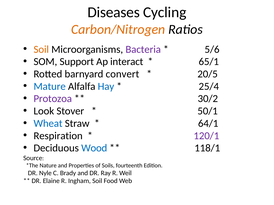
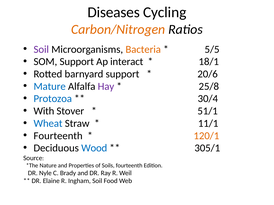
Soil colour: orange -> purple (41, 49)
Bacteria colour: purple -> orange (143, 49)
5/6: 5/6 -> 5/5 (212, 49)
65/1: 65/1 -> 18/1 (209, 62)
barnyard convert: convert -> support (123, 74)
20/5: 20/5 -> 20/6 (208, 74)
Hay colour: blue -> purple (106, 87)
25/4: 25/4 -> 25/8 (209, 87)
Protozoa colour: purple -> blue (53, 99)
30/2: 30/2 -> 30/4 (208, 99)
Look: Look -> With (44, 111)
50/1: 50/1 -> 51/1 (208, 111)
64/1: 64/1 -> 11/1 (208, 124)
Respiration: Respiration -> Fourteenth (58, 136)
120/1 colour: purple -> orange (206, 136)
118/1: 118/1 -> 305/1 (207, 148)
